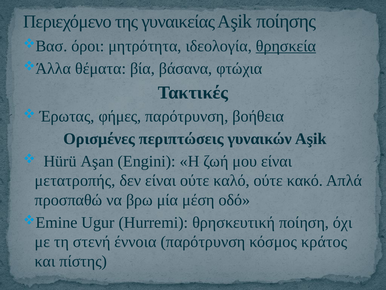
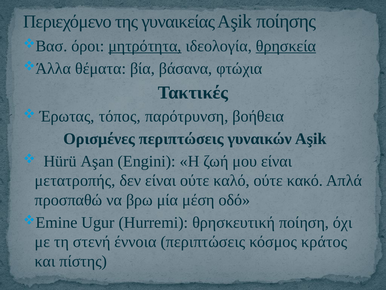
μητρότητα underline: none -> present (145, 46)
φήμες: φήμες -> τόπος (120, 116)
έννοια παρότρυνση: παρότρυνση -> περιπτώσεις (203, 241)
